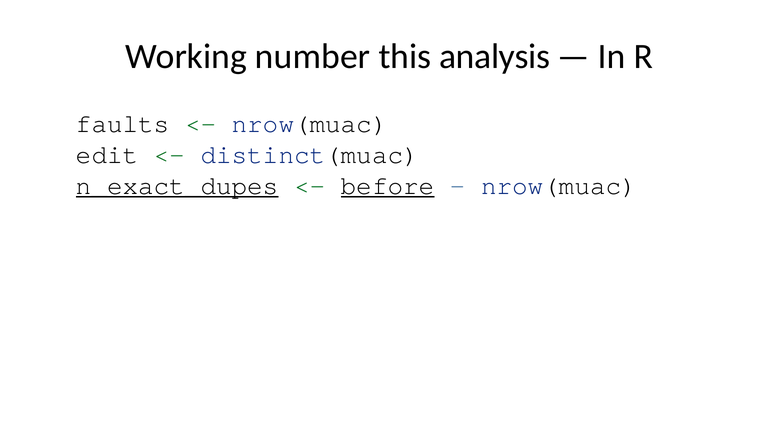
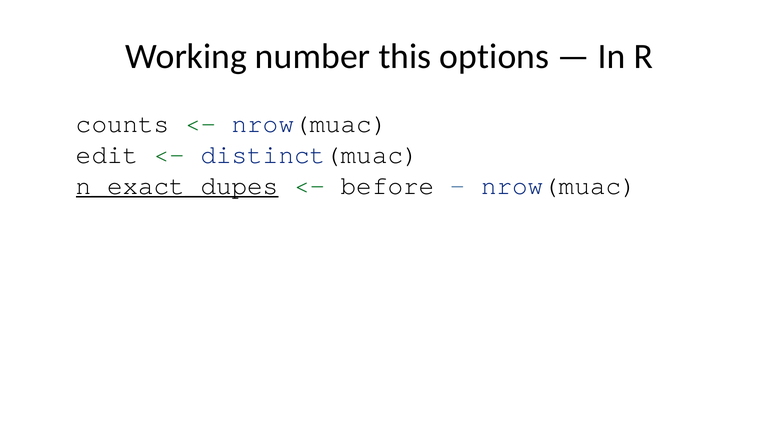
analysis: analysis -> options (494, 57)
faults: faults -> counts (123, 124)
before underline: present -> none (388, 186)
